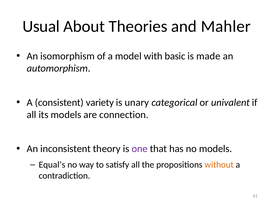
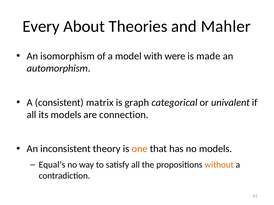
Usual: Usual -> Every (41, 27)
basic: basic -> were (175, 56)
variety: variety -> matrix (100, 103)
unary: unary -> graph (137, 103)
one colour: purple -> orange (140, 149)
